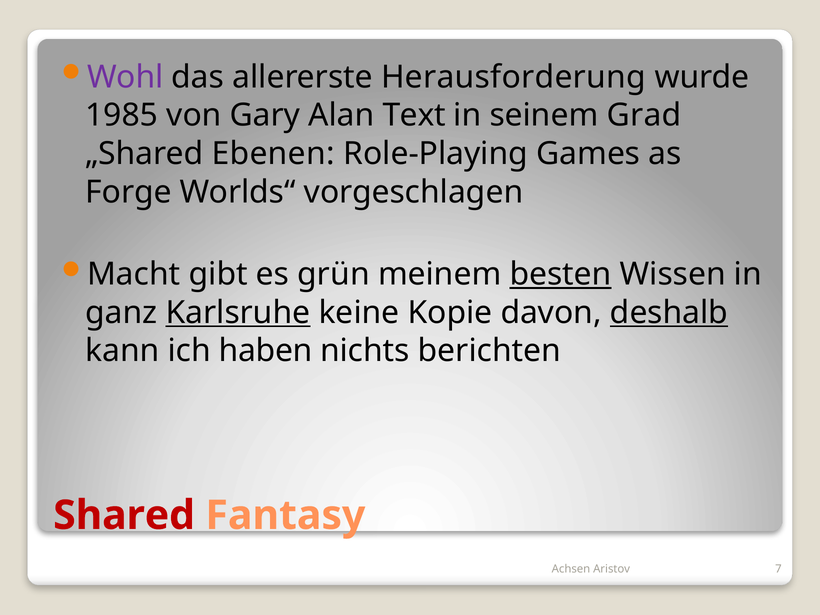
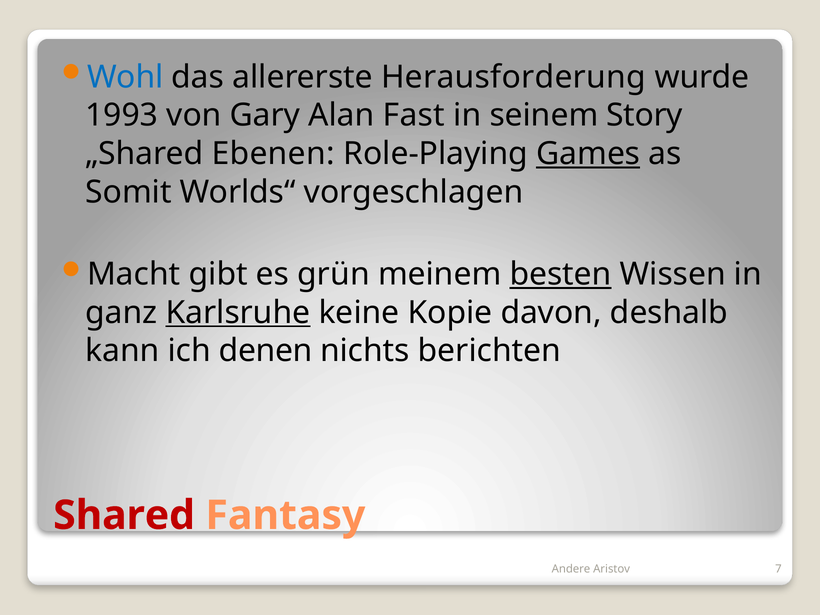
Wohl colour: purple -> blue (125, 77)
1985: 1985 -> 1993 (122, 115)
Text: Text -> Fast (414, 115)
Grad: Grad -> Story (644, 115)
Games underline: none -> present (588, 154)
Forge: Forge -> Somit (128, 192)
deshalb underline: present -> none (669, 313)
haben: haben -> denen (266, 351)
Achsen: Achsen -> Andere (571, 569)
